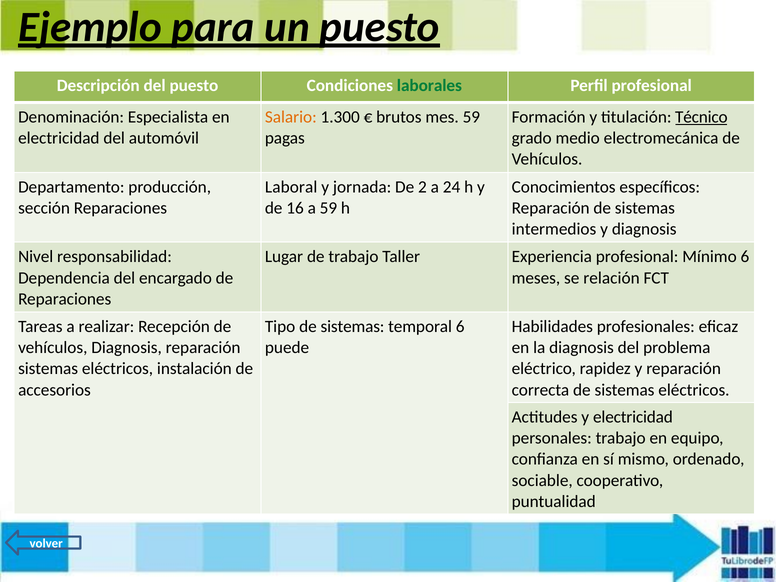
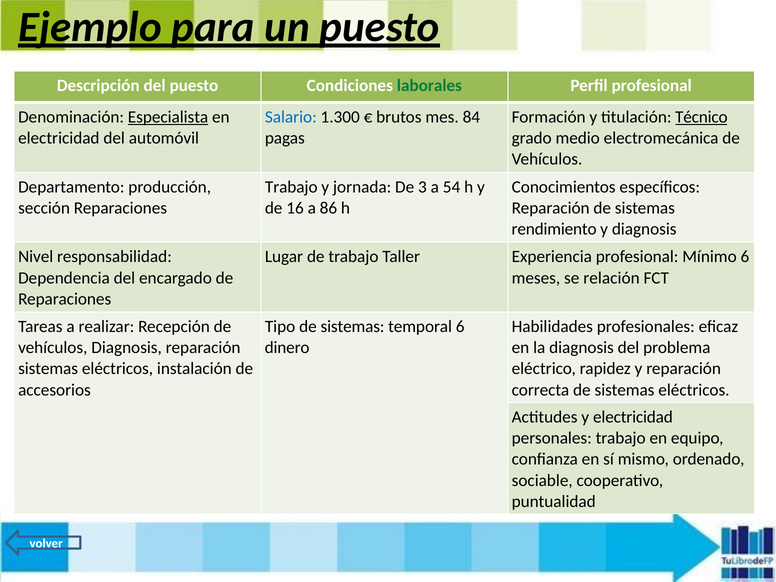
Especialista underline: none -> present (168, 117)
Salario colour: orange -> blue (291, 117)
mes 59: 59 -> 84 (471, 117)
Laboral: Laboral -> Trabajo (291, 187)
2: 2 -> 3 (422, 187)
24: 24 -> 54 (452, 187)
a 59: 59 -> 86 (328, 208)
intermedios: intermedios -> rendimiento (554, 229)
puede: puede -> dinero (287, 348)
